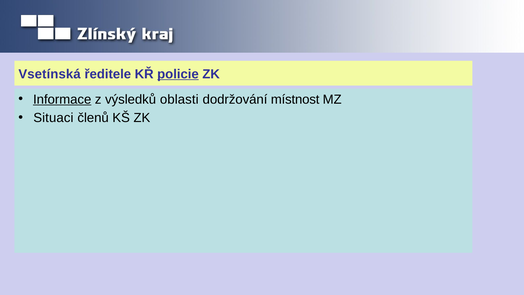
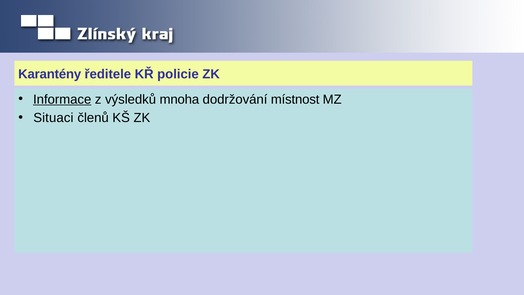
Vsetínská: Vsetínská -> Karantény (50, 74)
policie underline: present -> none (178, 74)
oblasti: oblasti -> mnoha (179, 99)
